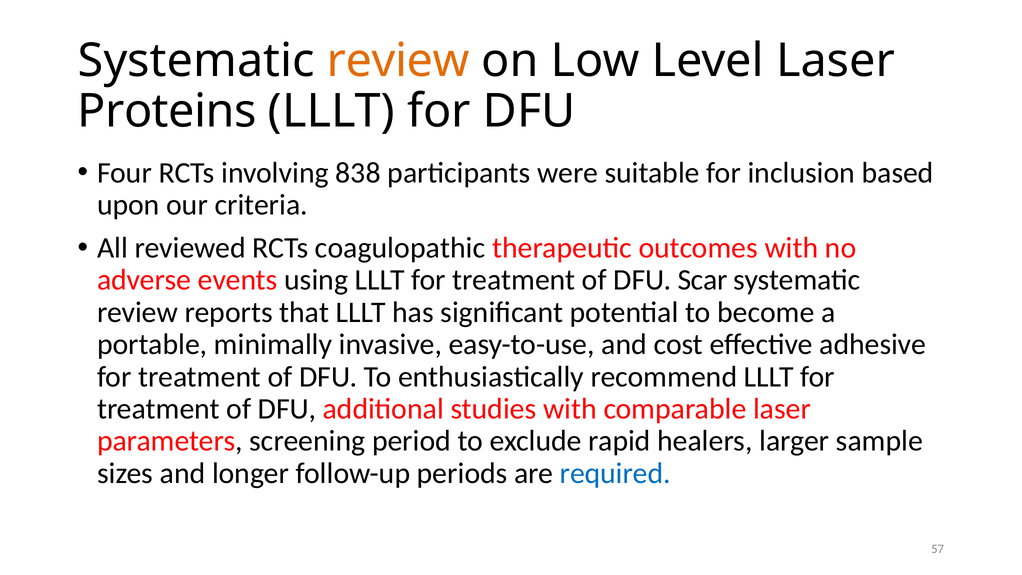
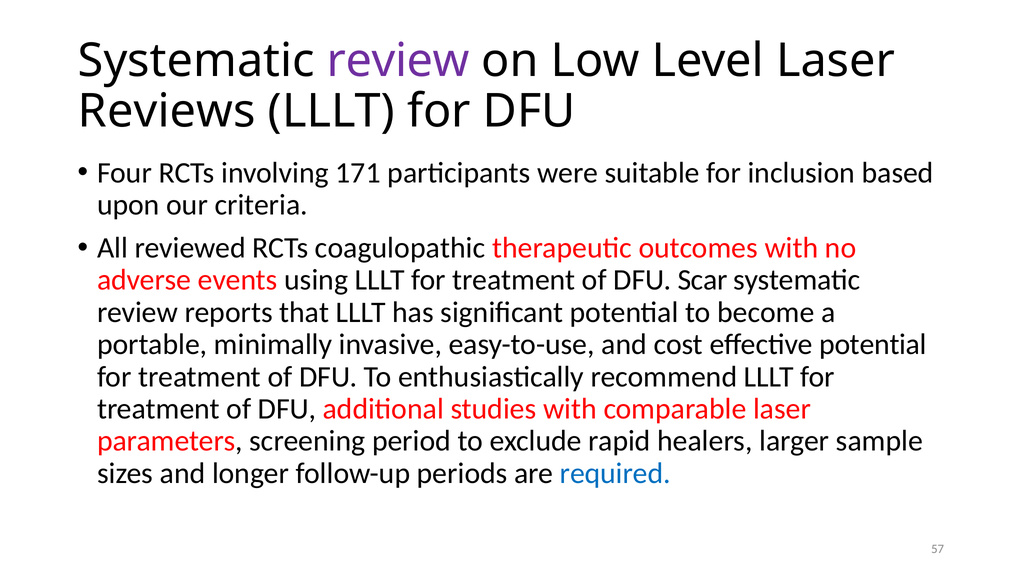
review colour: orange -> purple (398, 61)
Proteins: Proteins -> Reviews (167, 111)
838: 838 -> 171 (358, 173)
effective adhesive: adhesive -> potential (873, 344)
